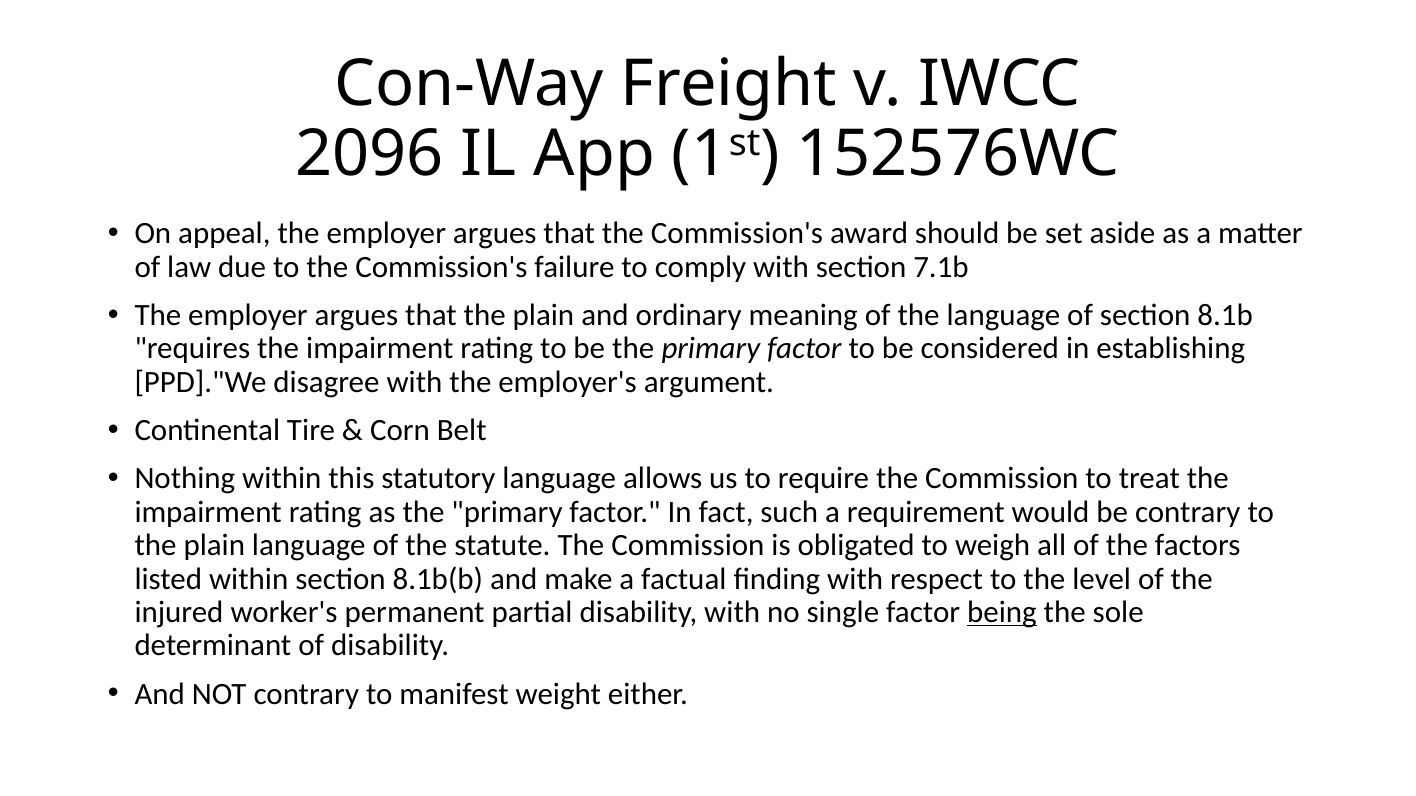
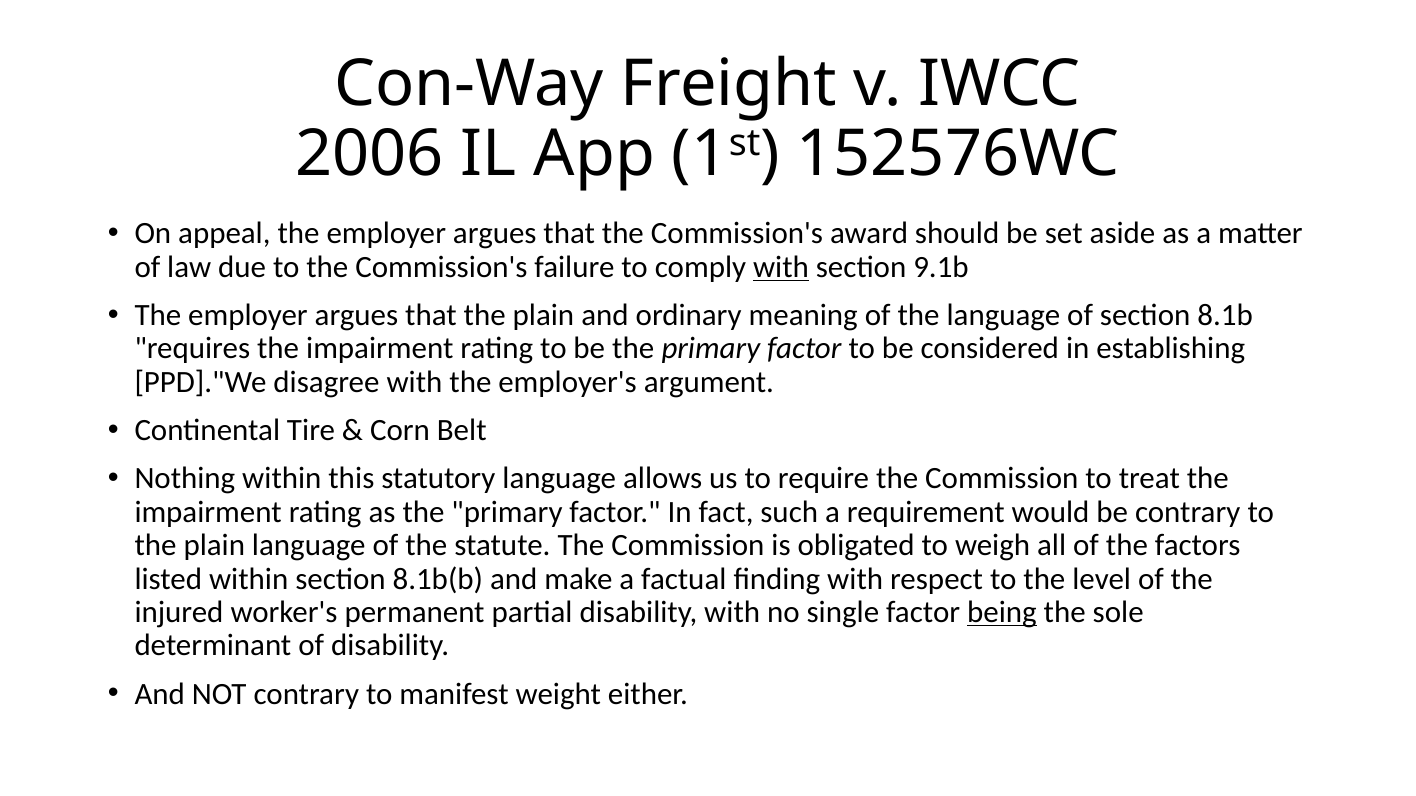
2096: 2096 -> 2006 (370, 154)
with underline: none -> present (781, 267)
7.1b: 7.1b -> 9.1b (941, 267)
